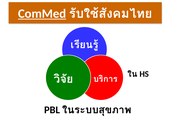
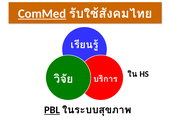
PBL underline: none -> present (52, 110)
